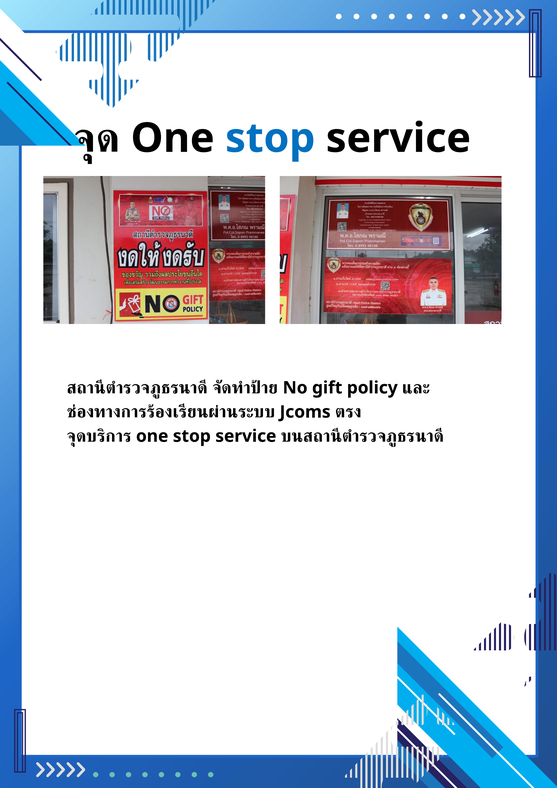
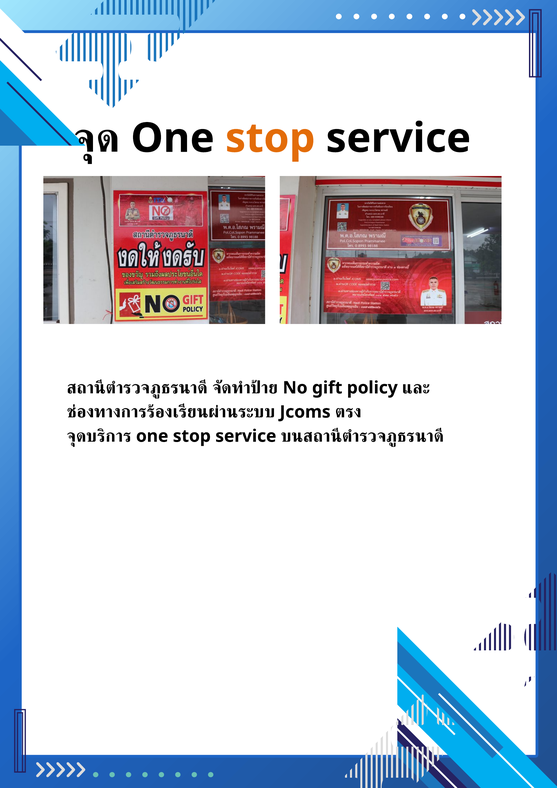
stop colour: blue -> orange (270, 138)
